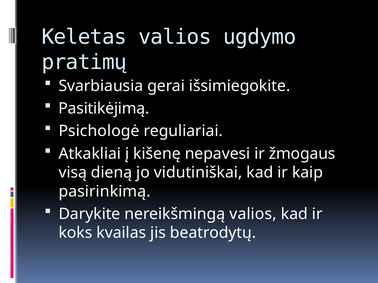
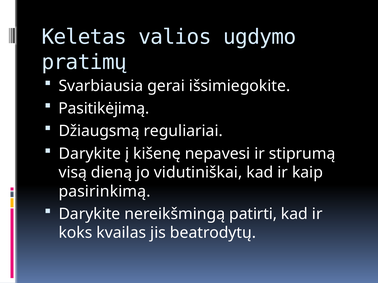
Psichologė: Psichologė -> Džiaugsmą (99, 131)
Atkakliai: Atkakliai -> Darykite (90, 154)
žmogaus: žmogaus -> stiprumą (302, 154)
nereikšmingą valios: valios -> patirti (253, 214)
